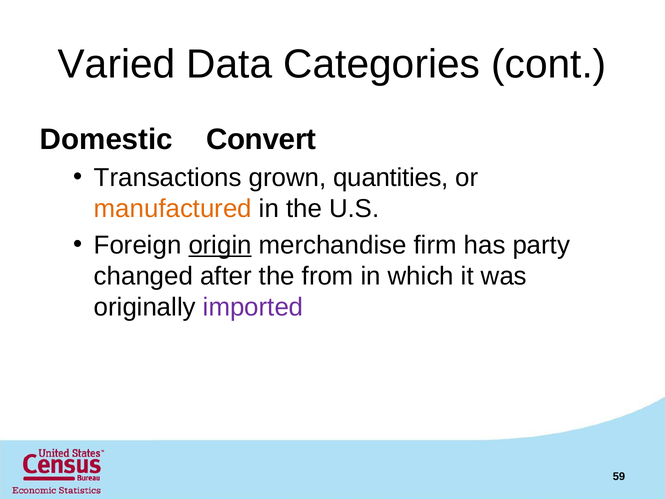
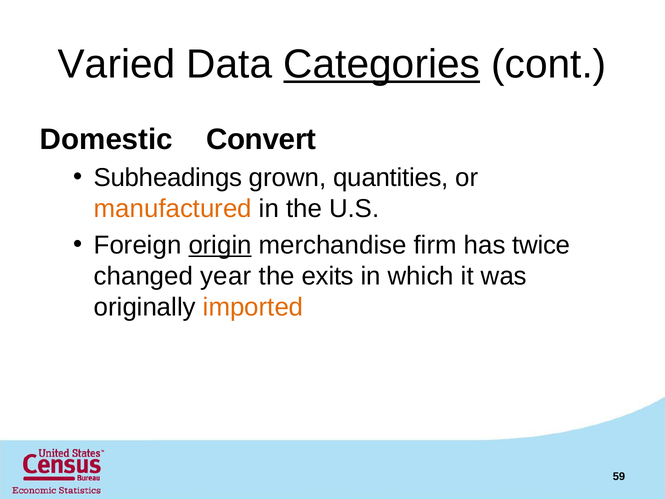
Categories underline: none -> present (382, 64)
Transactions: Transactions -> Subheadings (168, 178)
party: party -> twice (541, 245)
after: after -> year (226, 276)
from: from -> exits (328, 276)
imported colour: purple -> orange (253, 307)
